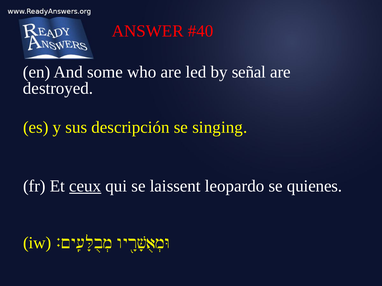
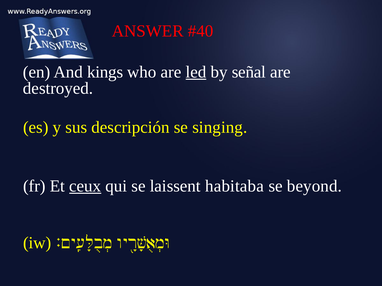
some: some -> kings (105, 72)
led underline: none -> present (196, 72)
leopardo: leopardo -> habitaba (235, 186)
quienes: quienes -> beyond (314, 186)
